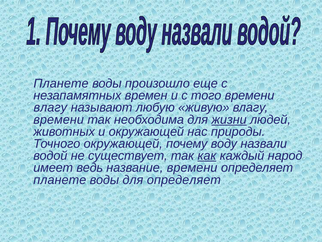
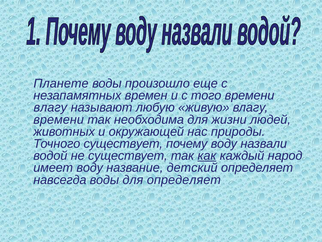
жизни underline: present -> none (229, 119)
Точного окружающей: окружающей -> существует (123, 143)
имеет ведь: ведь -> воду (90, 167)
название времени: времени -> детский (192, 167)
планете: планете -> навсегда (60, 180)
